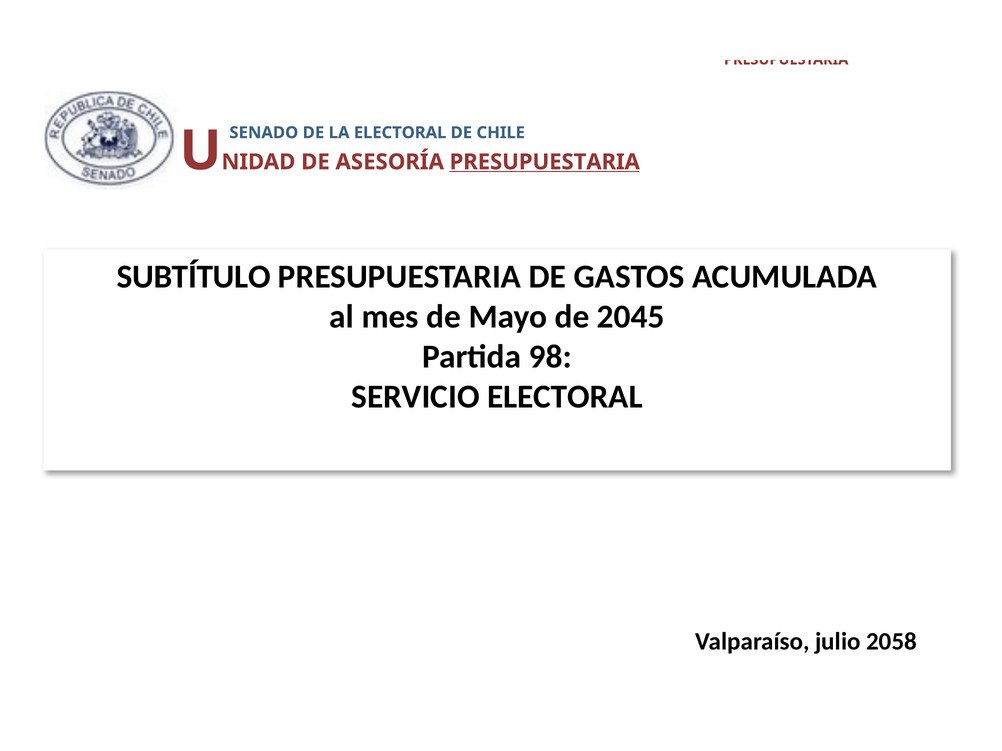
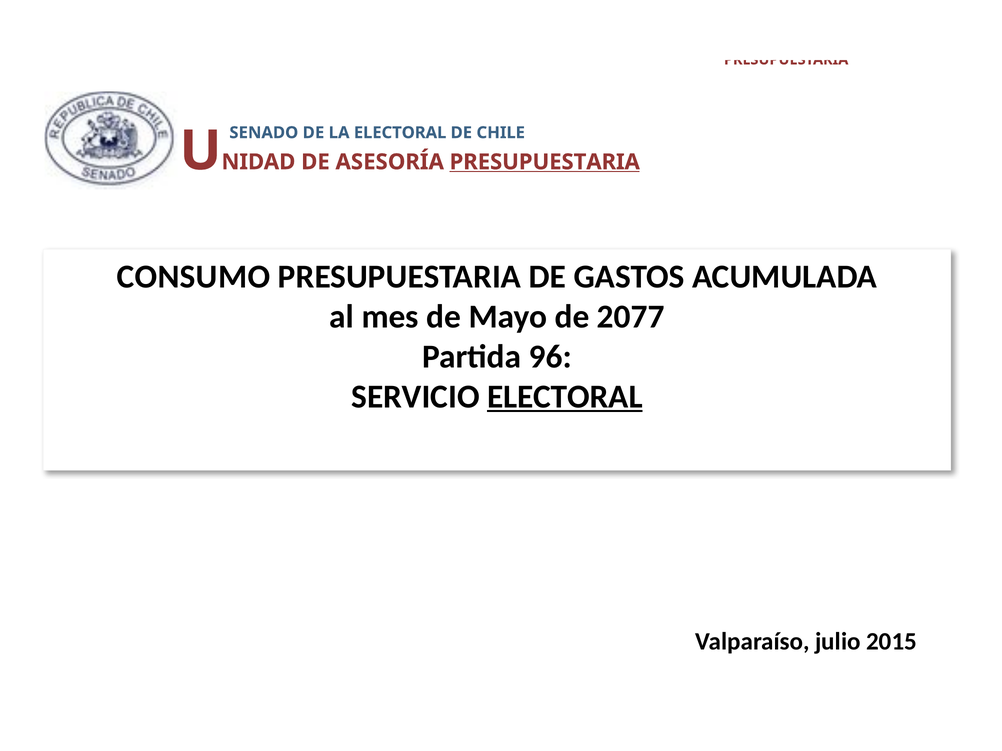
SUBTÍTULO: SUBTÍTULO -> CONSUMO (193, 277)
2045: 2045 -> 2077 (631, 317)
98: 98 -> 96 (550, 357)
ELECTORAL underline: none -> present (565, 397)
2058: 2058 -> 2015 (892, 642)
